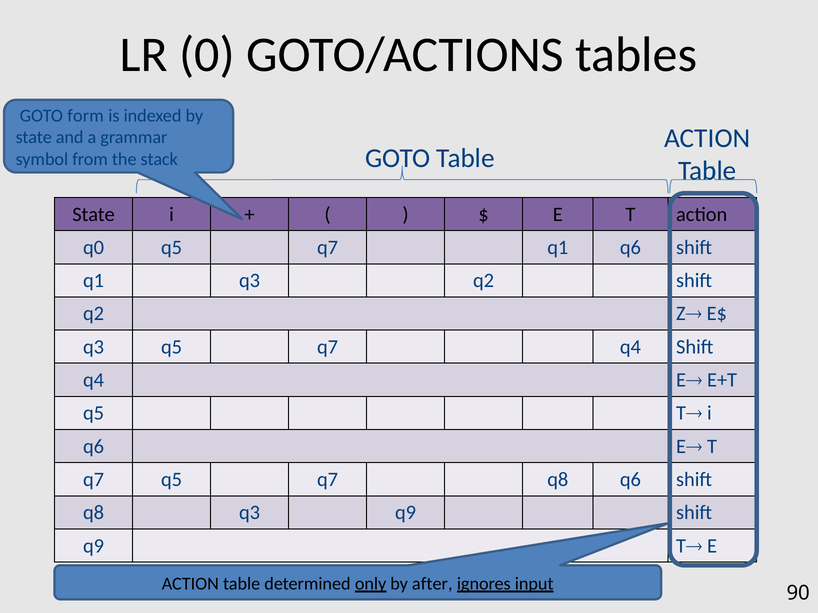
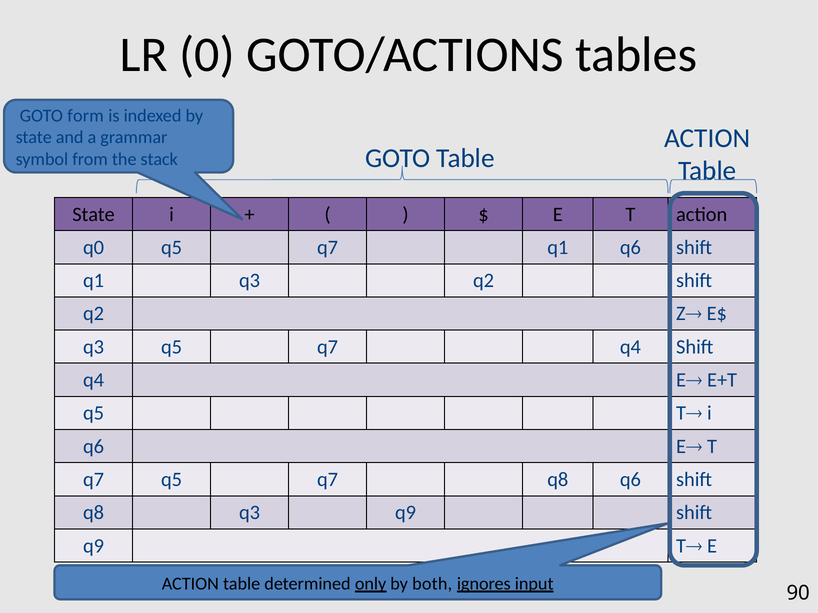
after: after -> both (432, 584)
